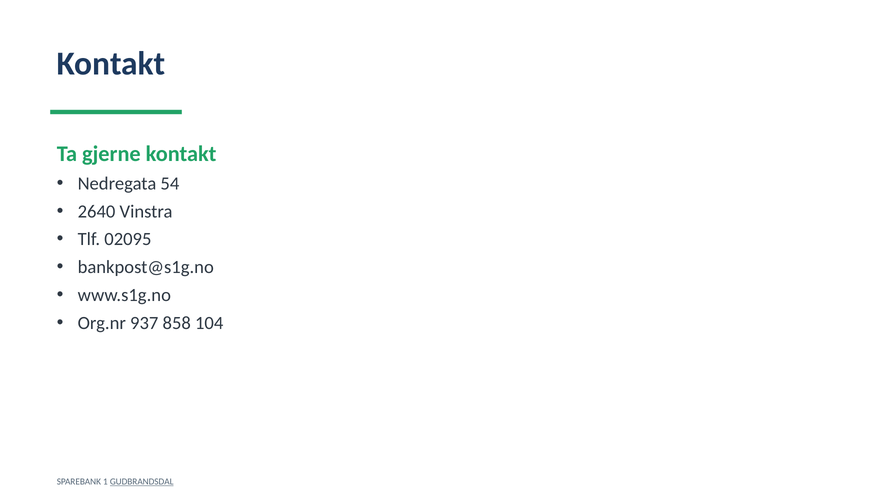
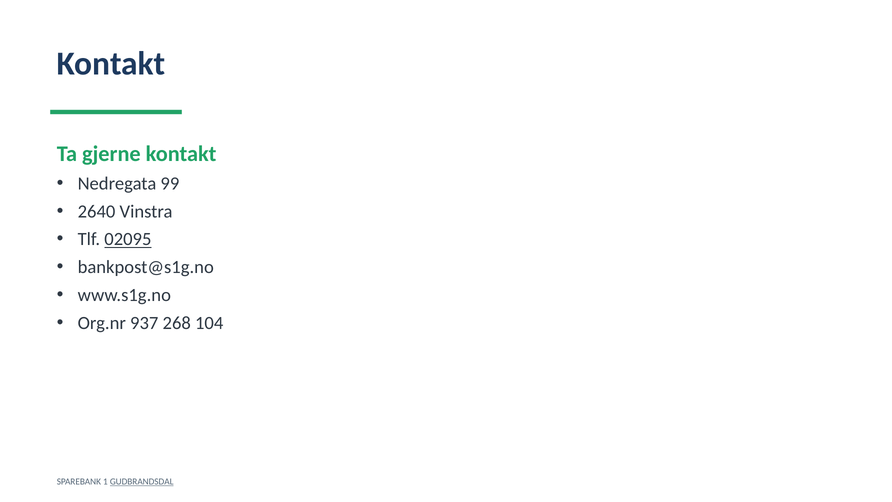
54: 54 -> 99 (170, 183)
02095 underline: none -> present (128, 239)
858: 858 -> 268 (177, 323)
